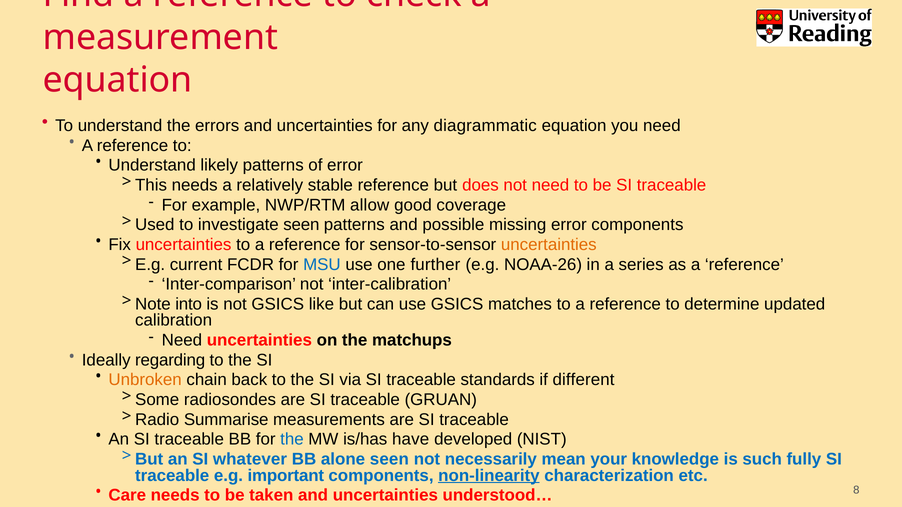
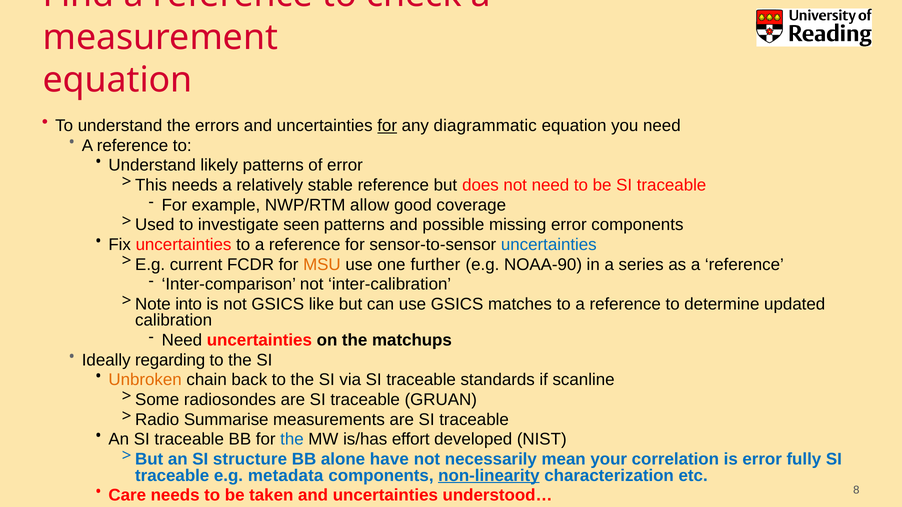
for underline: none -> present (387, 126)
uncertainties colour: orange -> blue (549, 245)
MSU colour: blue -> orange (322, 265)
NOAA-26: NOAA-26 -> NOAA-90 (543, 265)
different: different -> scanline (584, 380)
have: have -> effort (411, 440)
whatever: whatever -> structure (250, 460)
alone seen: seen -> have (389, 460)
knowledge: knowledge -> correlation (675, 460)
is such: such -> error (762, 460)
important: important -> metadata (286, 476)
